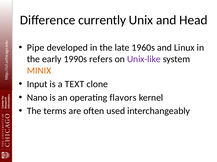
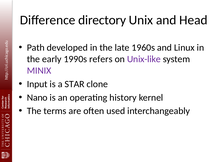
currently: currently -> directory (102, 20)
Pipe: Pipe -> Path (36, 48)
MINIX colour: orange -> purple (39, 71)
TEXT: TEXT -> STAR (75, 84)
flavors: flavors -> history (123, 98)
